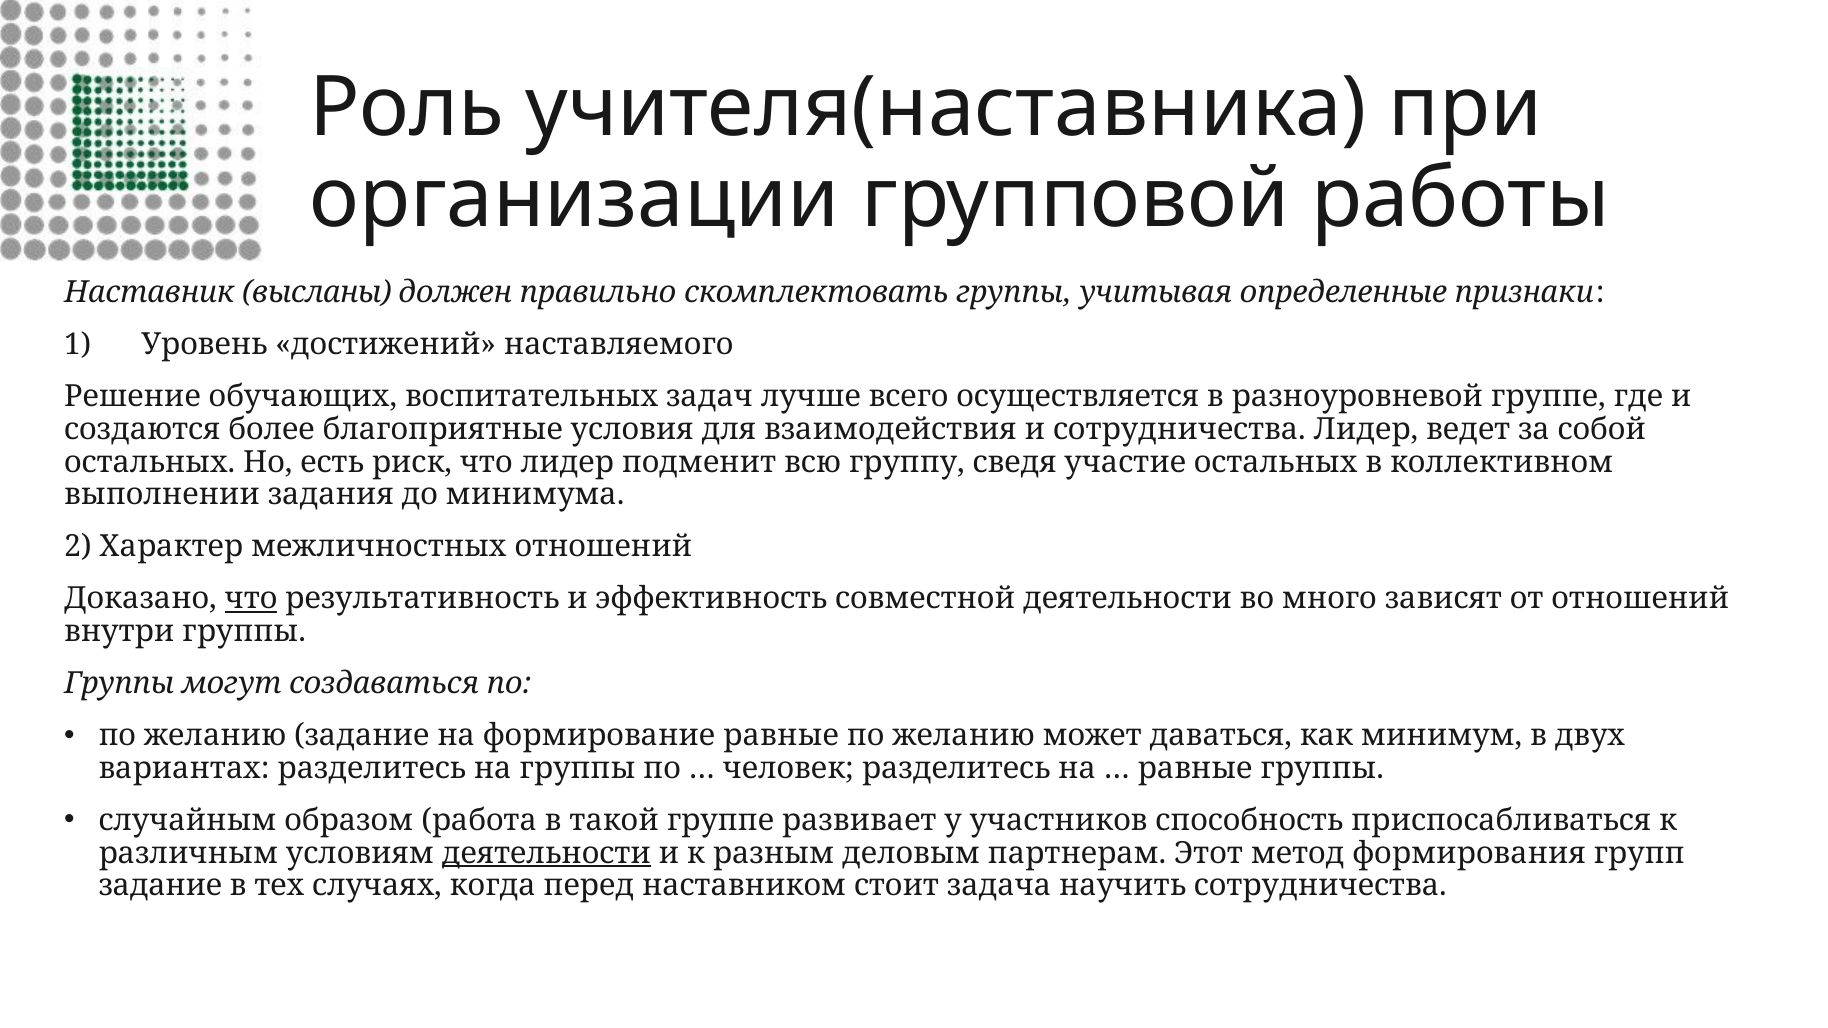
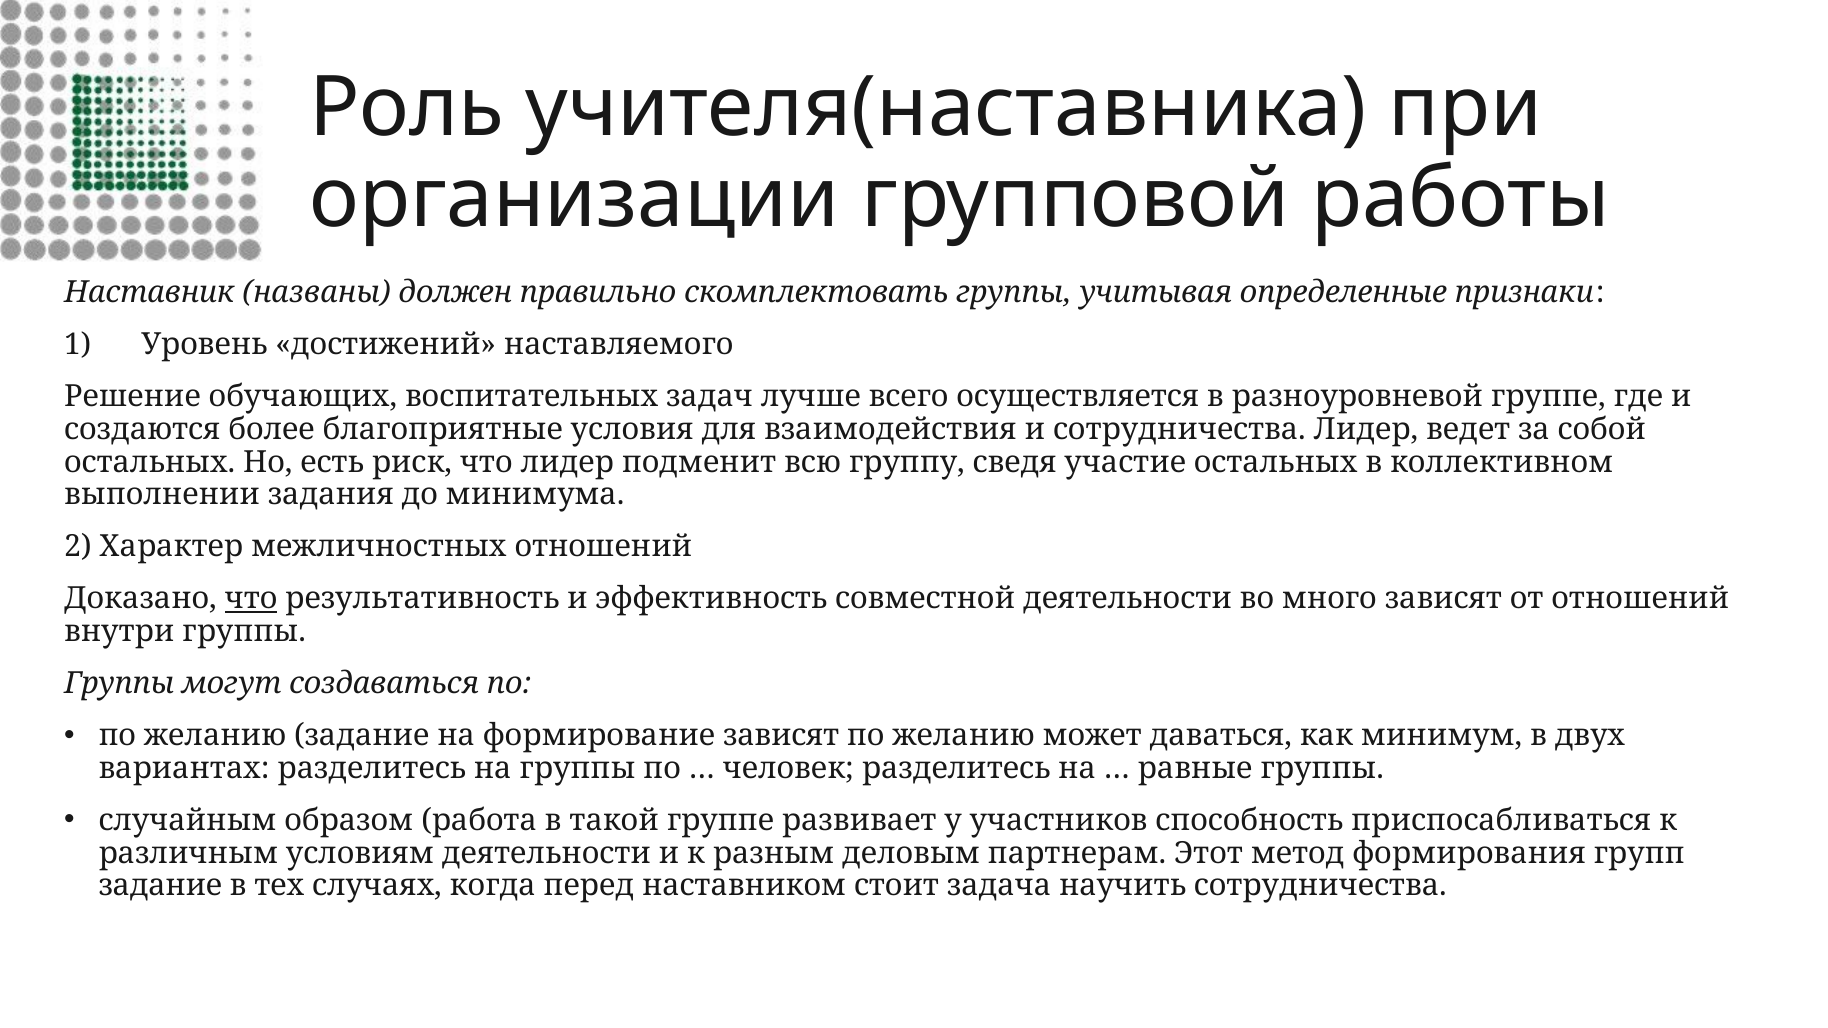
высланы: высланы -> названы (317, 292)
формирование равные: равные -> зависят (781, 736)
деятельности underline: present -> none (546, 853)
